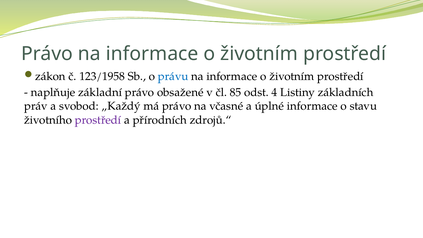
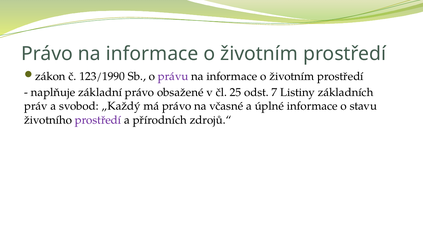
123/1958: 123/1958 -> 123/1990 (102, 76)
právu colour: blue -> purple (173, 76)
85: 85 -> 25 (236, 92)
4: 4 -> 7 (275, 92)
